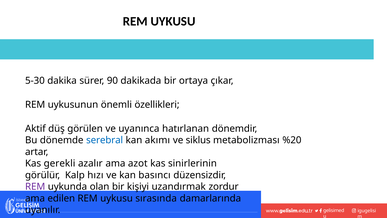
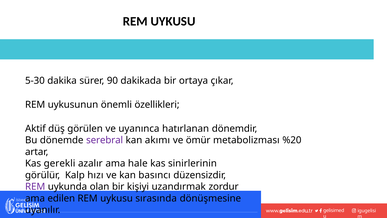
serebral colour: blue -> purple (105, 140)
siklus: siklus -> ömür (198, 140)
azot: azot -> hale (138, 163)
damarlarında: damarlarında -> dönüşmesine (210, 198)
